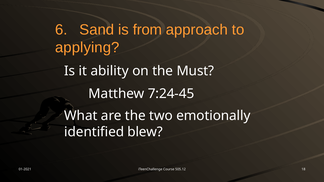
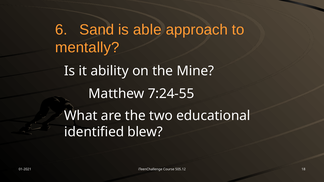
from: from -> able (147, 30)
applying: applying -> mentally (87, 48)
Must: Must -> Mine (195, 71)
7:24-45: 7:24-45 -> 7:24-55 (171, 94)
emotionally: emotionally -> educational (213, 116)
